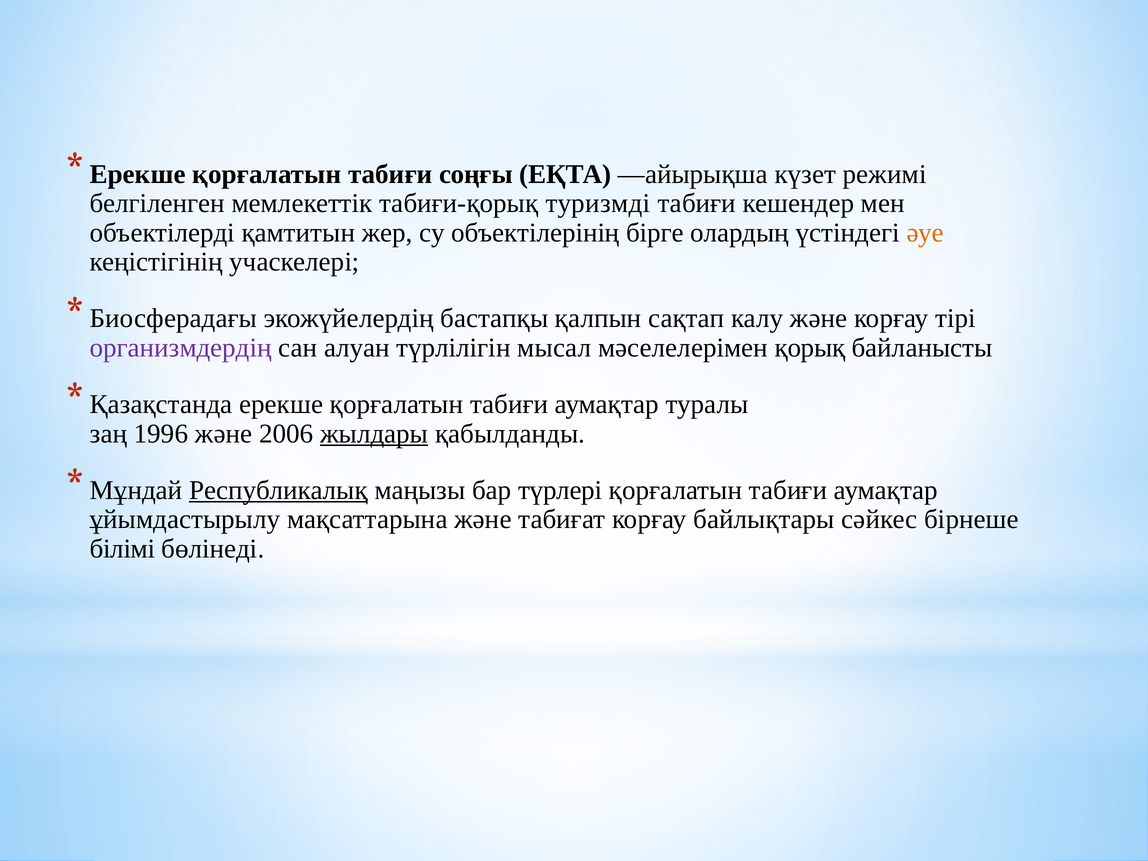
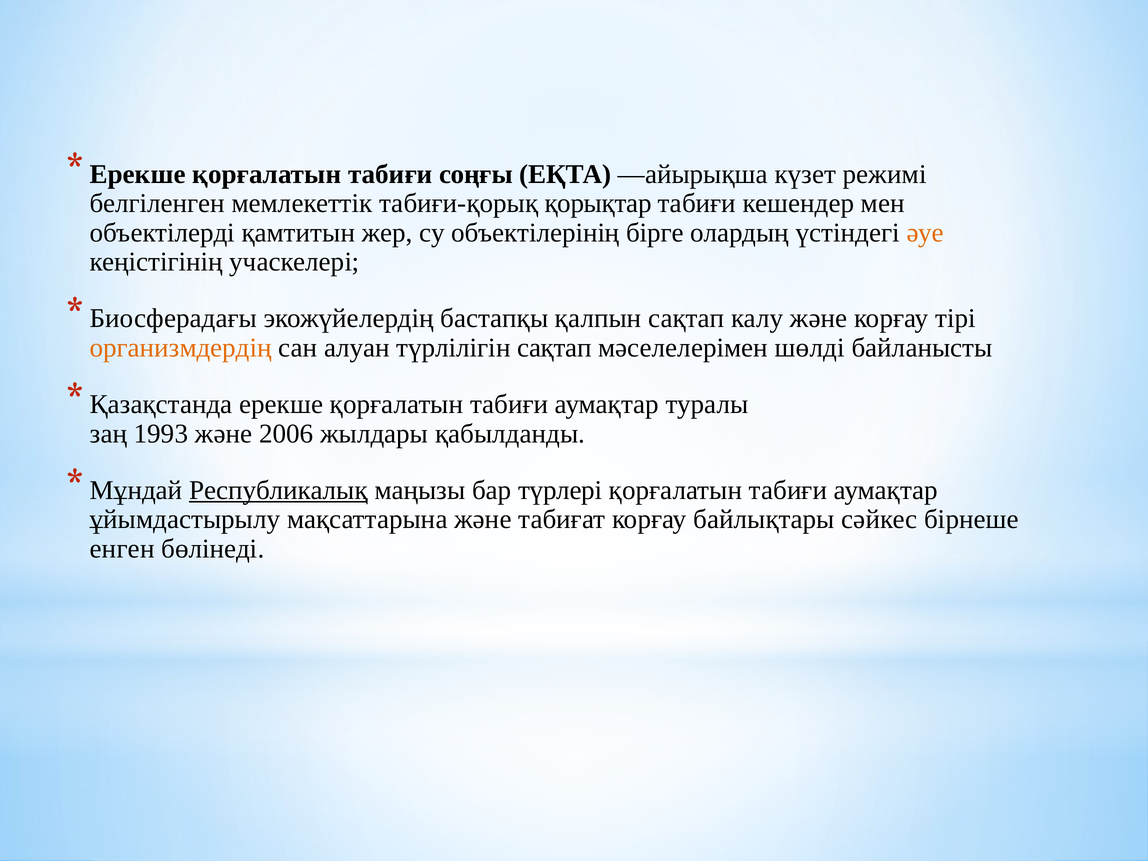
туризмді: туризмді -> қорықтар (598, 203)
организмдердің colour: purple -> orange (181, 348)
түрлілігін мысал: мысал -> сақтап (555, 348)
қорық: қорық -> шөлді (810, 348)
1996: 1996 -> 1993 (161, 434)
жылдары underline: present -> none (374, 434)
білімі: білімі -> енген (122, 549)
